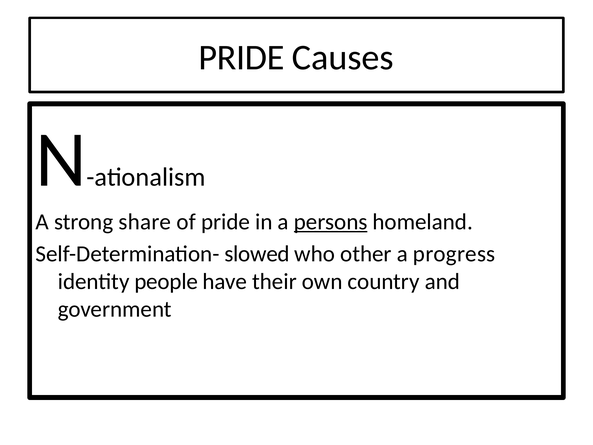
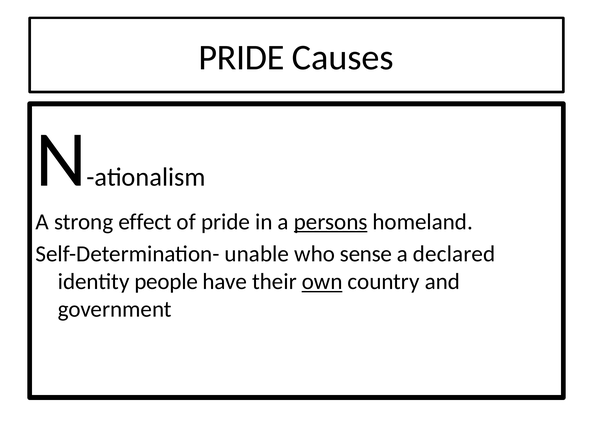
share: share -> effect (145, 222)
slowed: slowed -> unable (257, 254)
other: other -> sense (366, 254)
progress: progress -> declared (454, 254)
own underline: none -> present (322, 282)
